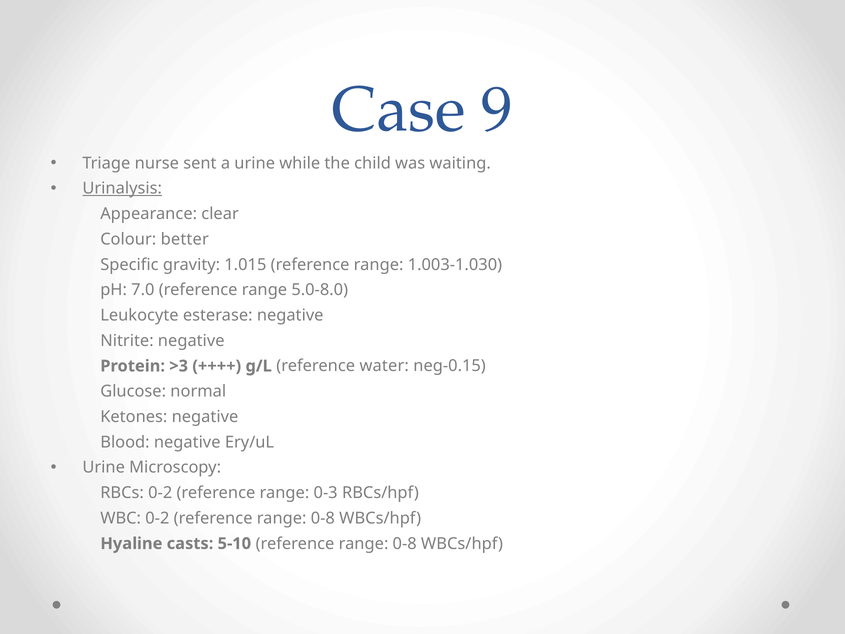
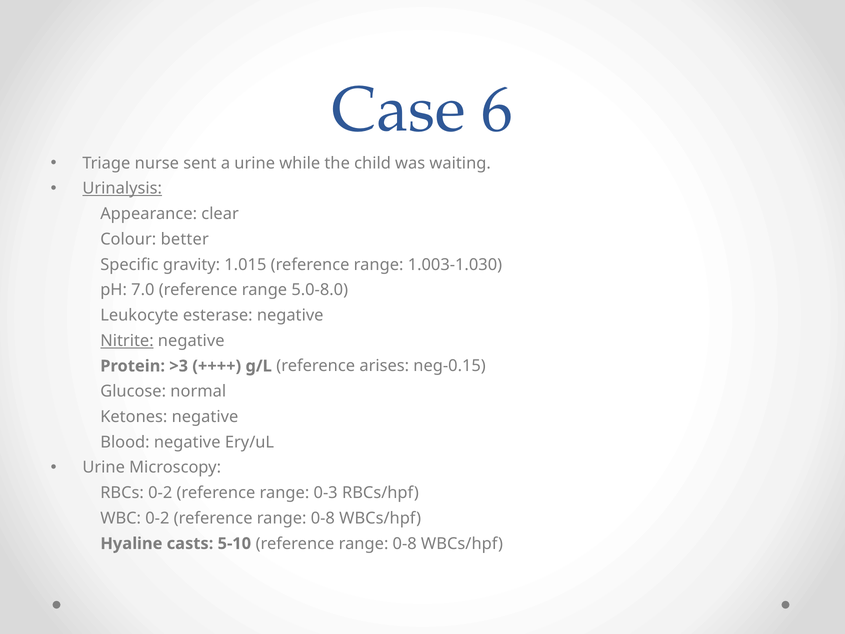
9: 9 -> 6 (497, 110)
Nitrite underline: none -> present (127, 341)
water: water -> arises (384, 366)
